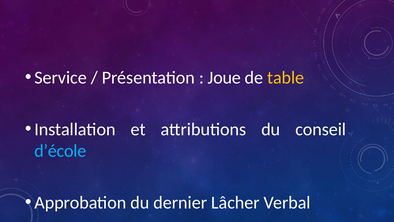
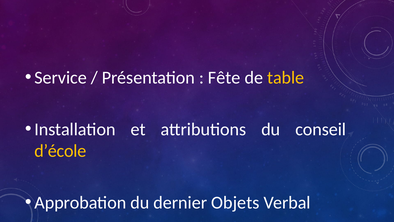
Joue: Joue -> Fête (224, 78)
d’école colour: light blue -> yellow (60, 151)
Lâcher: Lâcher -> Objets (235, 202)
